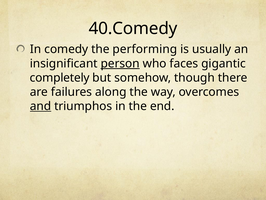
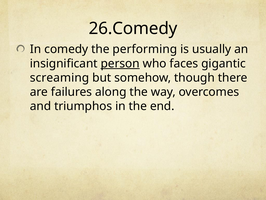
40.Comedy: 40.Comedy -> 26.Comedy (133, 28)
completely: completely -> screaming (60, 78)
and underline: present -> none (41, 106)
